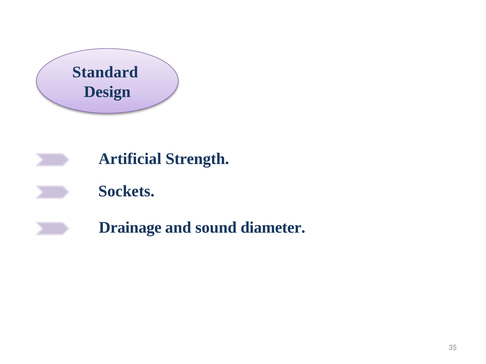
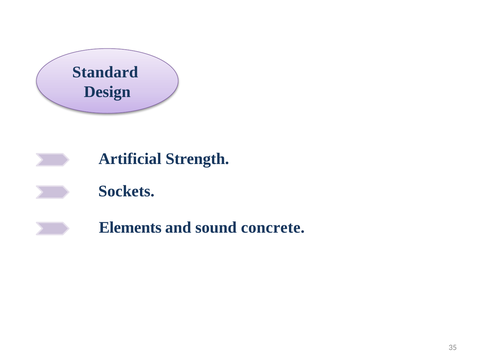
Drainage: Drainage -> Elements (130, 228)
diameter: diameter -> concrete (273, 228)
